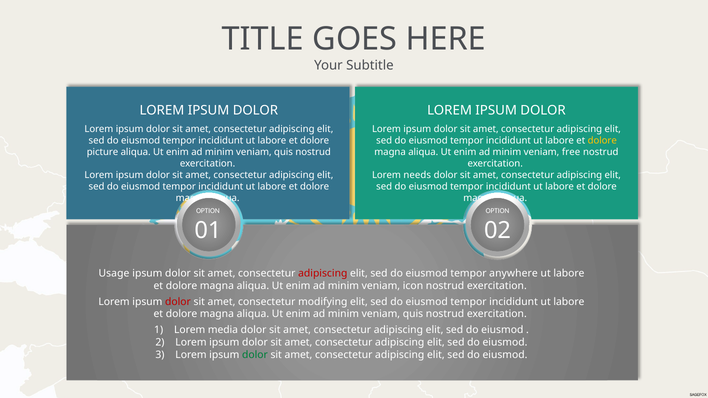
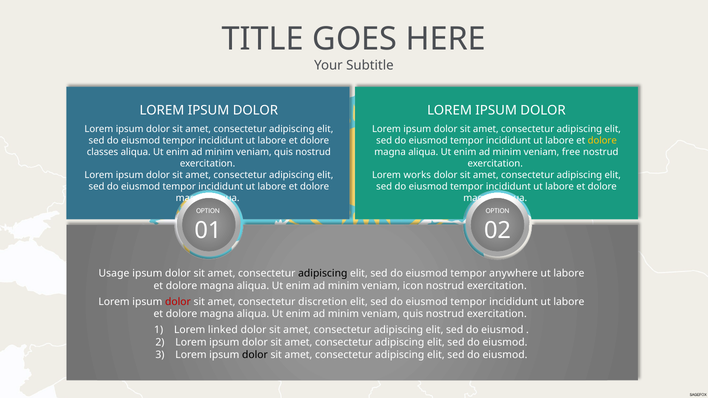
picture: picture -> classes (102, 152)
needs: needs -> works (417, 175)
adipiscing colour: red -> black (323, 273)
modifying: modifying -> discretion (323, 302)
media: media -> linked (223, 330)
dolor colour: green -> black (255, 355)
